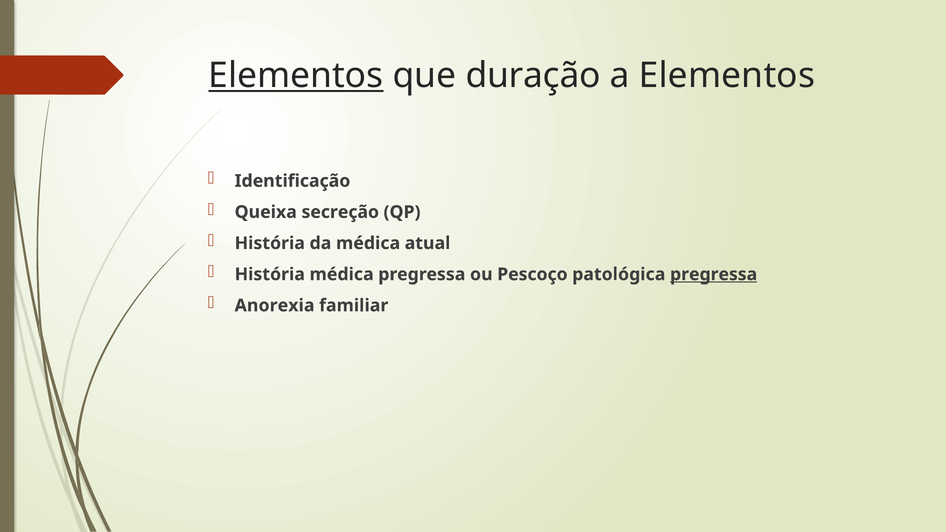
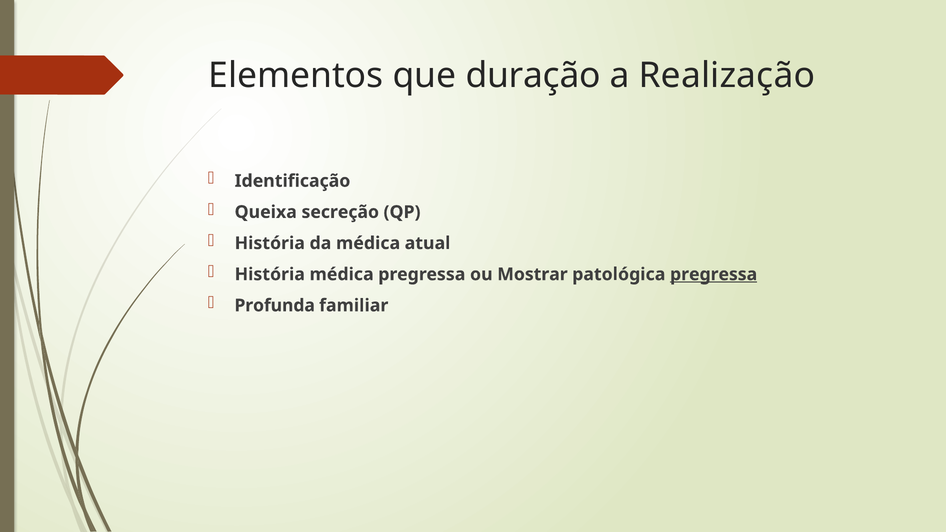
Elementos underline: present -> none (296, 76)
a Elementos: Elementos -> Realização (727, 76)
Pescoço: Pescoço -> Mostrar (532, 274)
Anorexia: Anorexia -> Profunda (275, 306)
